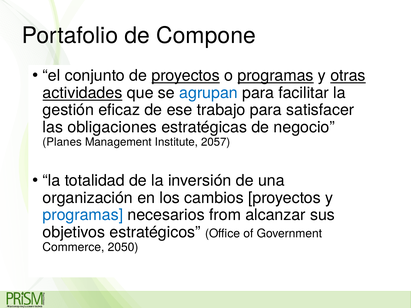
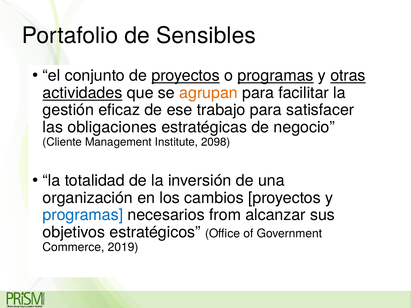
Compone: Compone -> Sensibles (206, 36)
agrupan colour: blue -> orange (209, 93)
Planes: Planes -> Cliente (62, 142)
2057: 2057 -> 2098 (216, 142)
2050: 2050 -> 2019 (123, 248)
